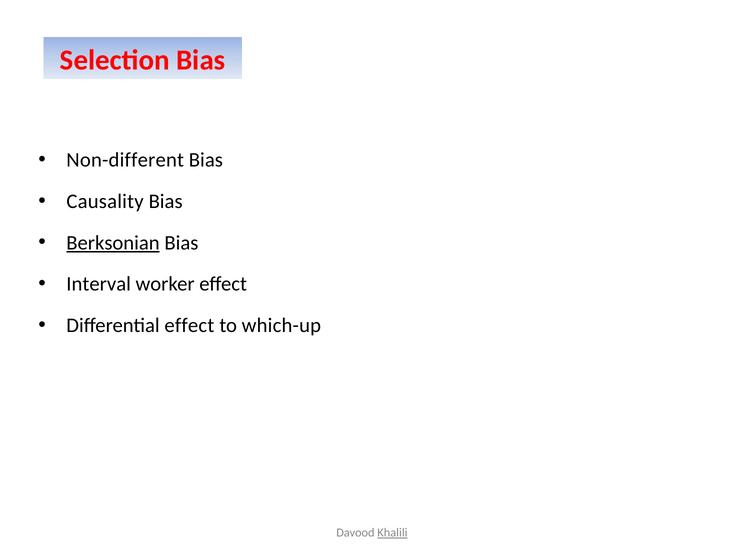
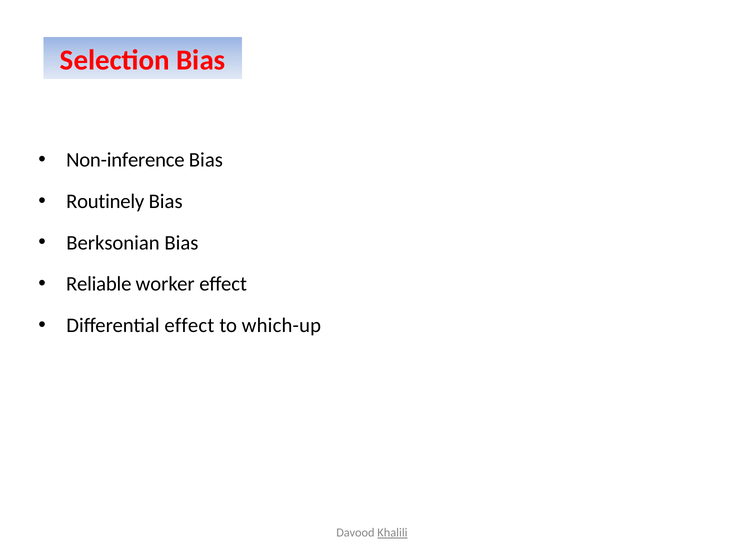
Non-different: Non-different -> Non-inference (125, 160)
Causality: Causality -> Routinely (105, 201)
Berksonian underline: present -> none (113, 243)
Interval: Interval -> Reliable (99, 284)
